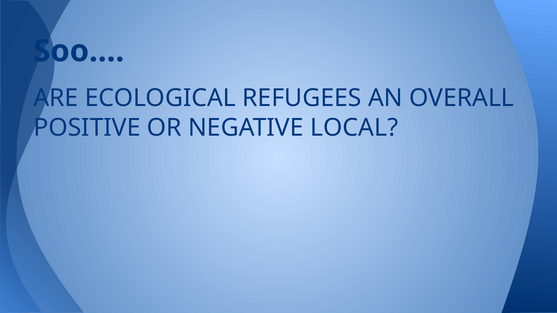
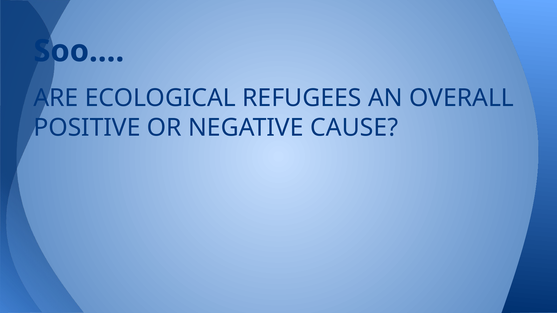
LOCAL: LOCAL -> CAUSE (354, 128)
